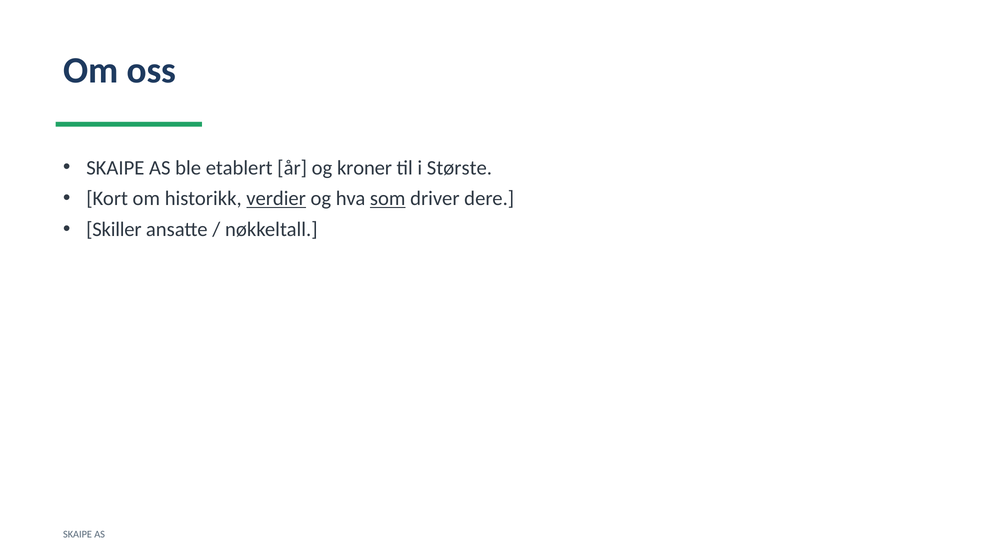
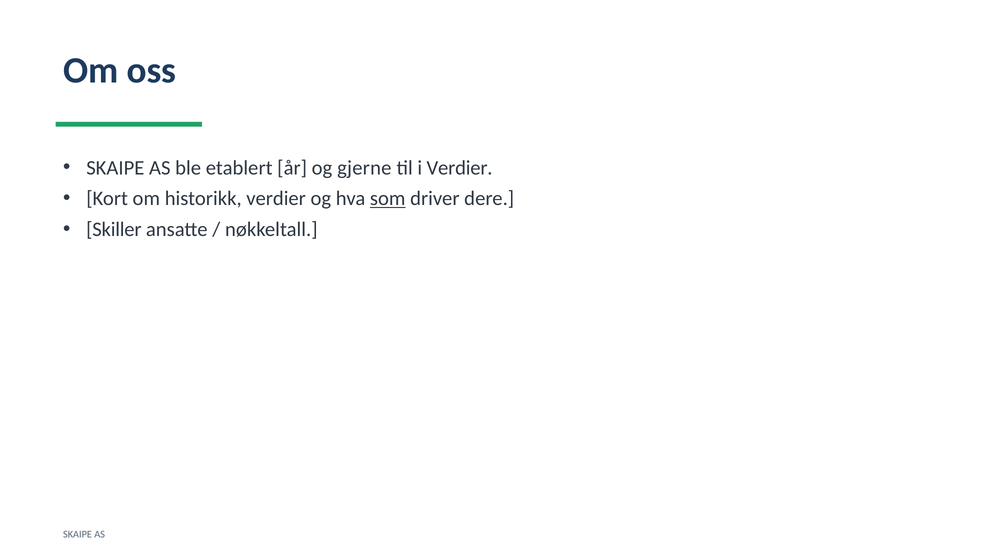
kroner: kroner -> gjerne (364, 168)
i Største: Største -> Verdier (460, 168)
verdier underline: present -> none (276, 199)
